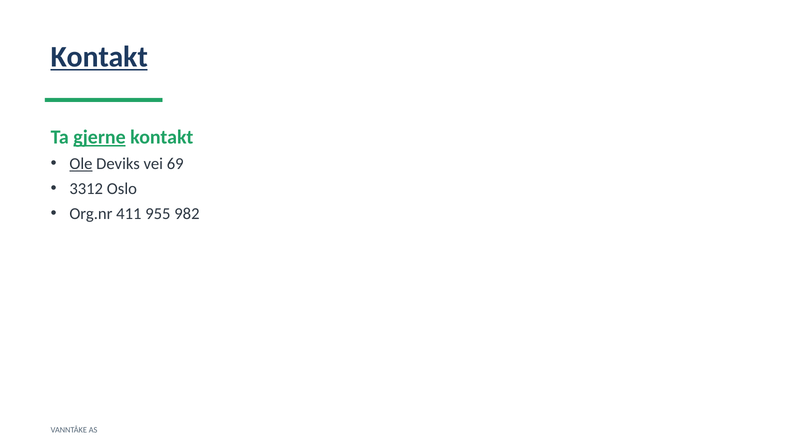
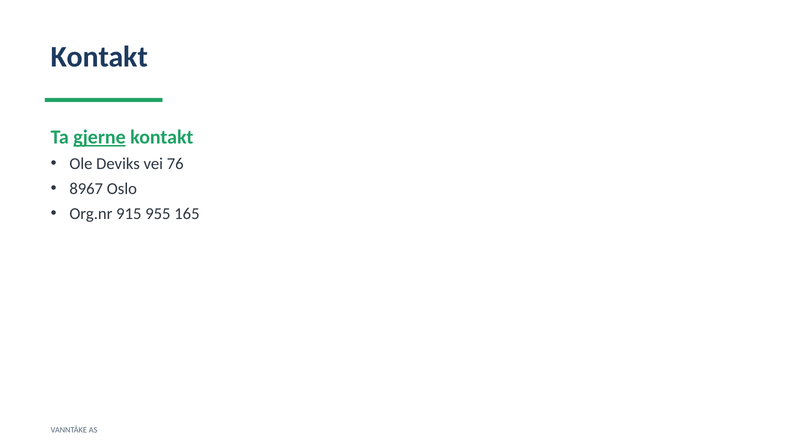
Kontakt underline: present -> none (99, 57)
Ole underline: present -> none (81, 164)
69: 69 -> 76 (175, 164)
3312: 3312 -> 8967 (86, 189)
411: 411 -> 915 (129, 214)
982: 982 -> 165 (187, 214)
